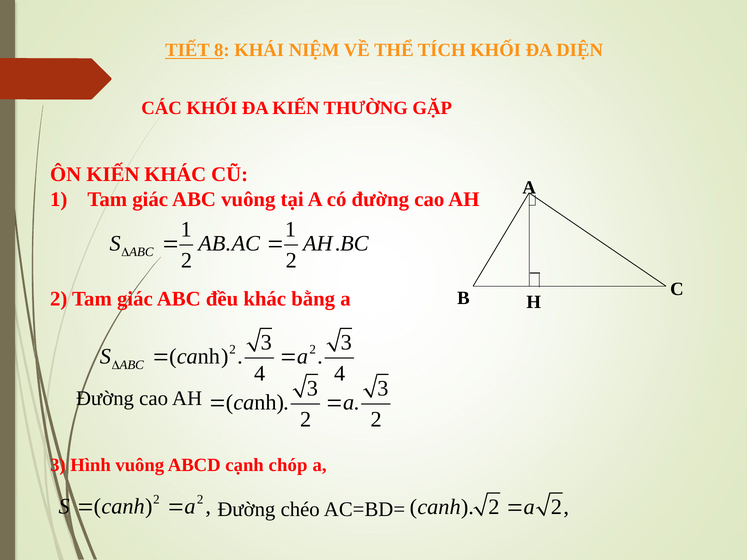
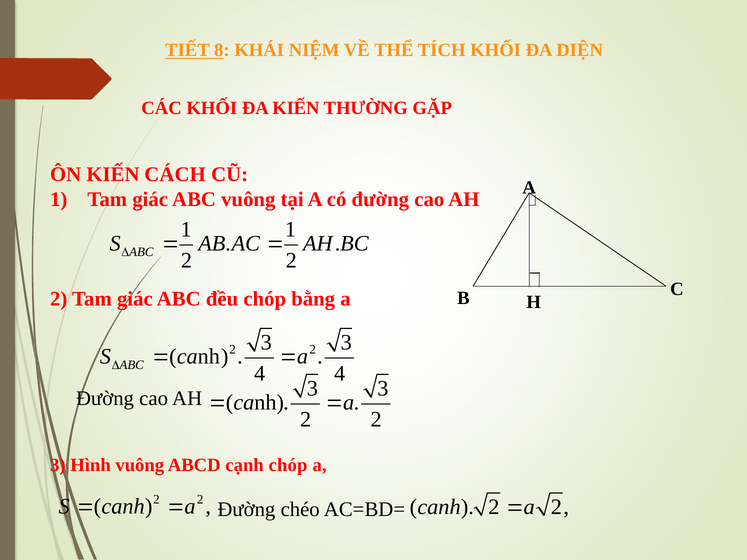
KIẾN KHÁC: KHÁC -> CÁCH (175, 175)
đều khác: khác -> chóp (265, 299)
